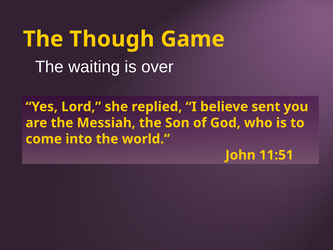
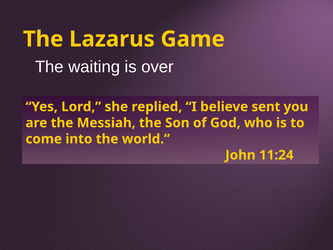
Though: Though -> Lazarus (112, 39)
11:51: 11:51 -> 11:24 (276, 155)
